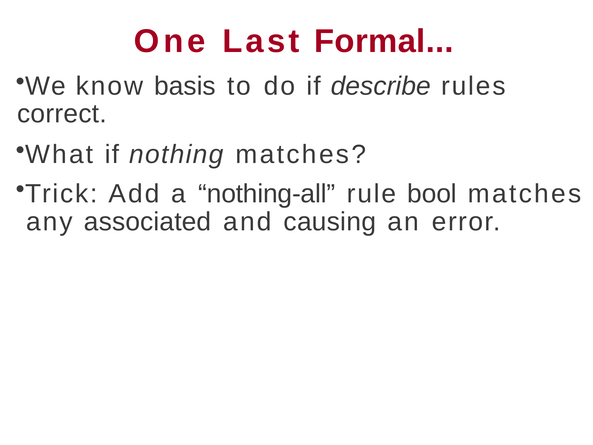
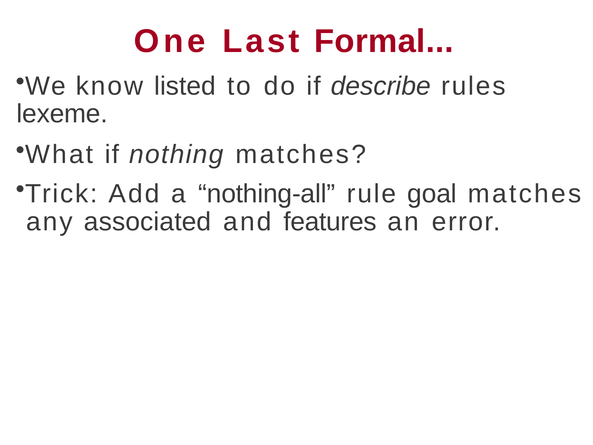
basis: basis -> listed (185, 86)
correct: correct -> lexeme (62, 114)
bool: bool -> goal (432, 194)
causing: causing -> features (330, 222)
